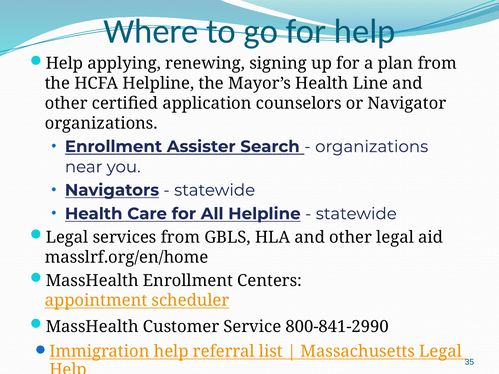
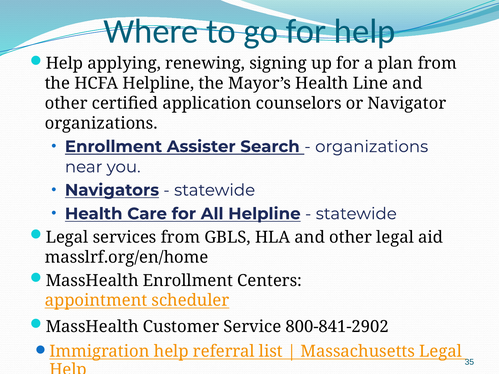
800-841-2990: 800-841-2990 -> 800-841-2902 (337, 327)
